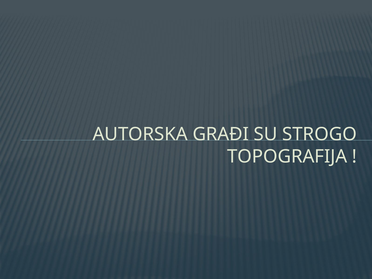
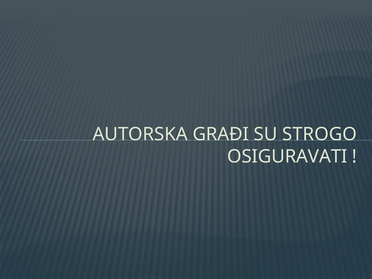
TOPOGRAFIJA: TOPOGRAFIJA -> OSIGURAVATI (287, 157)
